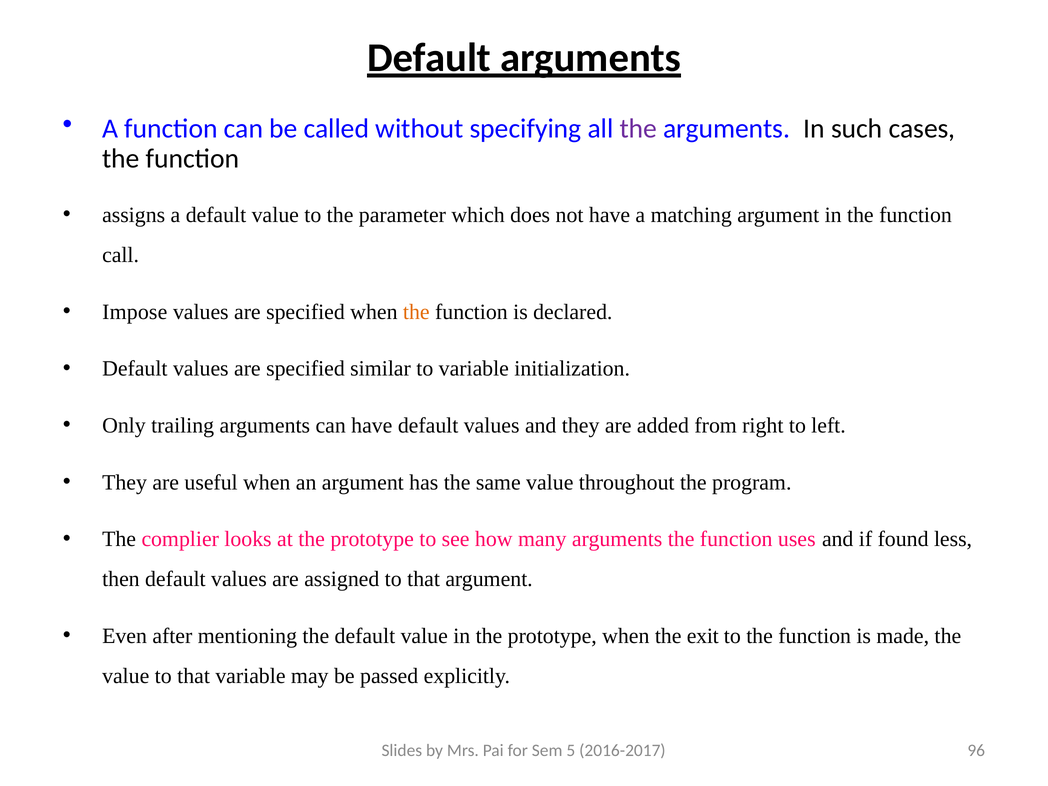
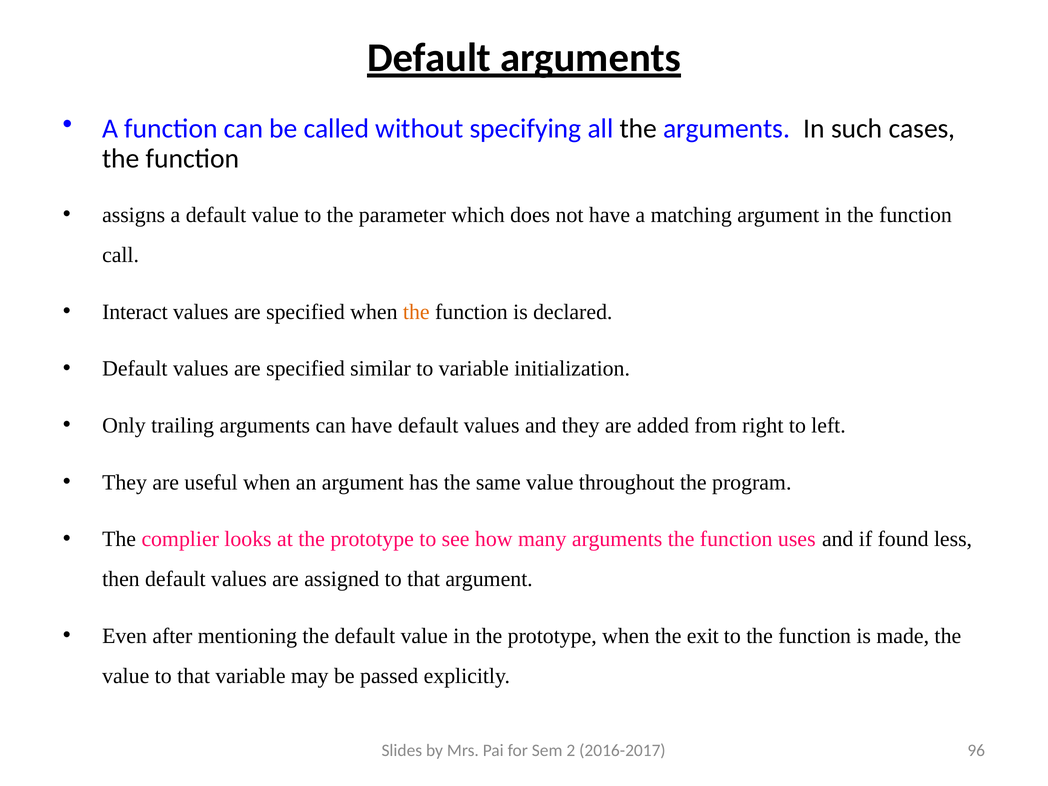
the colour: purple -> black (638, 129)
Impose: Impose -> Interact (135, 312)
5: 5 -> 2 (571, 750)
